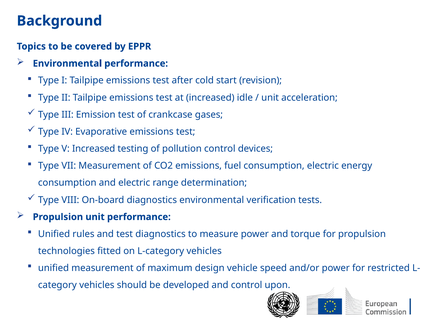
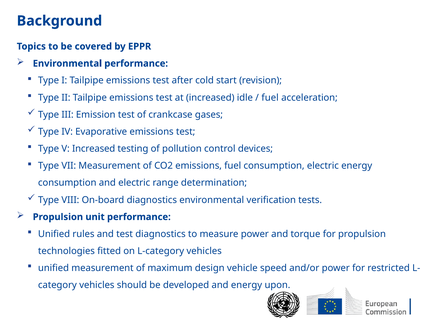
unit: unit -> fuel (270, 97)
and control: control -> energy (247, 285)
